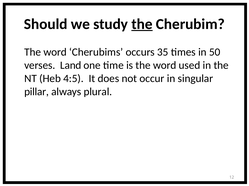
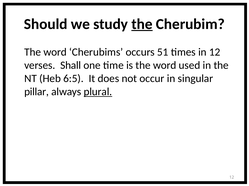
35: 35 -> 51 (163, 52)
in 50: 50 -> 12 (215, 52)
Land: Land -> Shall (71, 66)
4:5: 4:5 -> 6:5 (74, 79)
plural underline: none -> present (98, 92)
